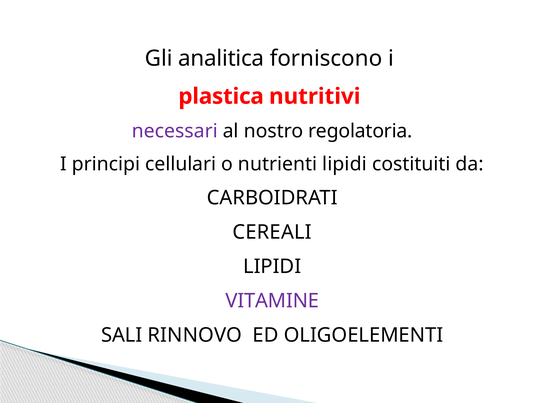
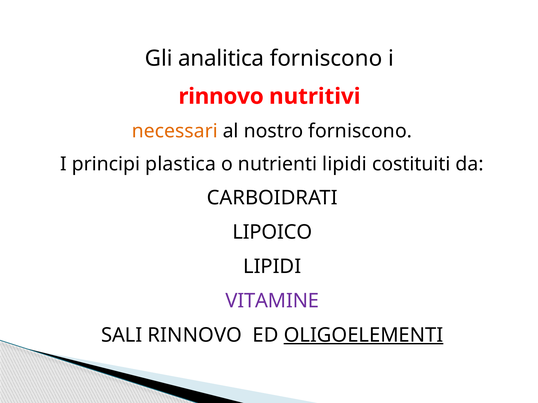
plastica: plastica -> rinnovo (221, 97)
necessari colour: purple -> orange (175, 131)
nostro regolatoria: regolatoria -> forniscono (360, 131)
cellulari: cellulari -> plastica (181, 164)
CEREALI: CEREALI -> LIPOICO (272, 232)
OLIGOELEMENTI underline: none -> present (364, 335)
